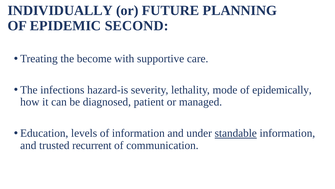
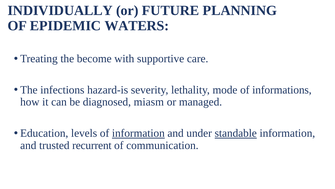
SECOND: SECOND -> WATERS (137, 26)
epidemically: epidemically -> informations (282, 90)
patient: patient -> miasm (149, 102)
information underline: none -> present (138, 133)
